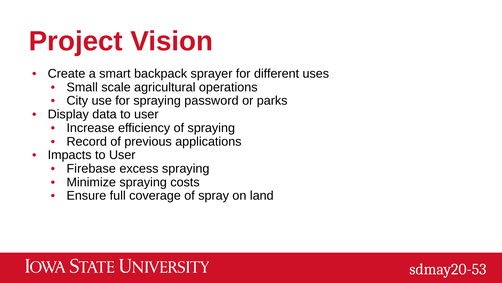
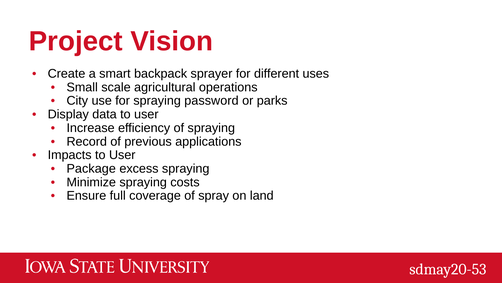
Firebase: Firebase -> Package (91, 168)
